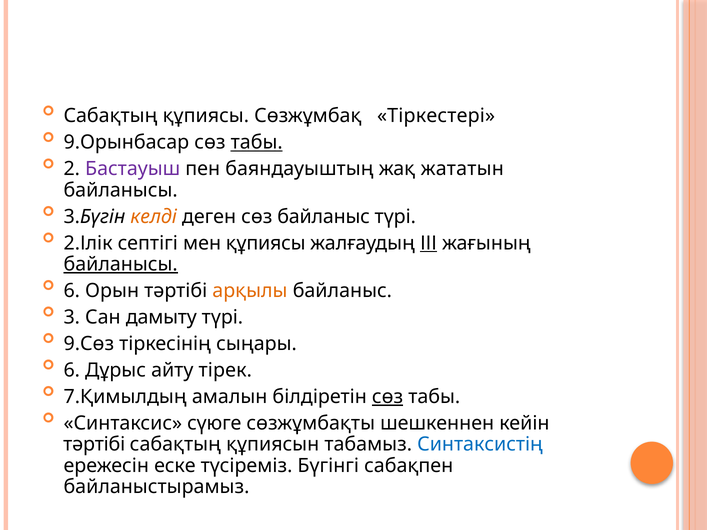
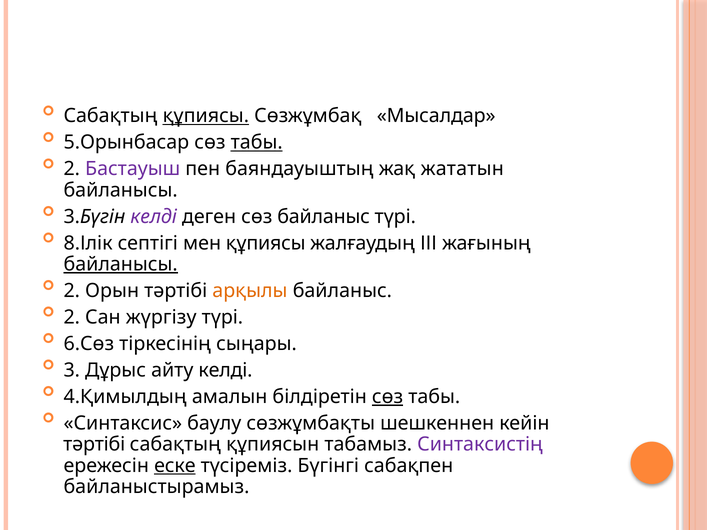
құпиясы underline: none -> present (206, 116)
Тіркестері: Тіркестері -> Мысалдар (436, 116)
9.Орынбасар: 9.Орынбасар -> 5.Орынбасар (126, 143)
келді colour: orange -> purple (154, 217)
2.Ілік: 2.Ілік -> 8.Ілік (88, 243)
ІІІ underline: present -> none (429, 243)
6: 6 -> 2 (72, 291)
3: 3 -> 2 (72, 317)
дамыту: дамыту -> жүргізу (161, 317)
9.Сөз: 9.Сөз -> 6.Сөз (89, 344)
6: 6 -> 3 (72, 370)
айту тірек: тірек -> келді (225, 370)
7.Қимылдың: 7.Қимылдың -> 4.Қимылдың (125, 397)
сүюге: сүюге -> баулу (214, 423)
Синтаксистің colour: blue -> purple (480, 445)
еске underline: none -> present (175, 466)
